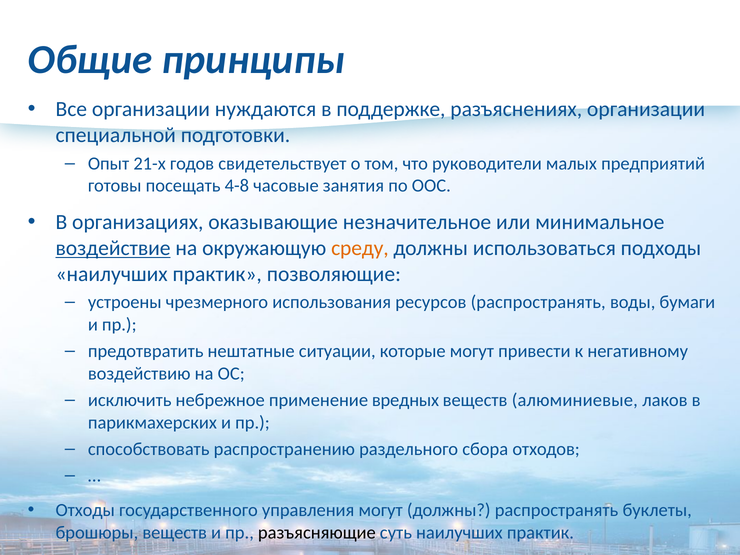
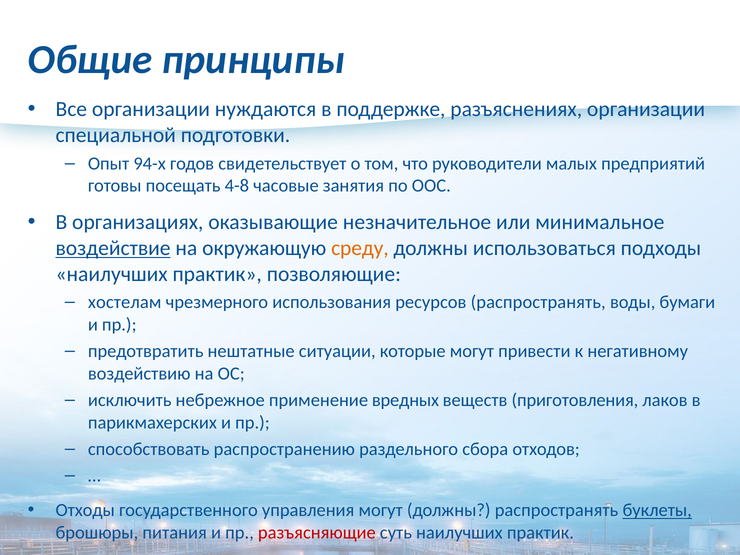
21-х: 21-х -> 94-х (150, 163)
устроены: устроены -> хостелам (125, 302)
алюминиевые: алюминиевые -> приготовления (575, 400)
буклеты underline: none -> present (657, 510)
брошюры веществ: веществ -> питания (175, 533)
разъясняющие colour: black -> red (317, 533)
